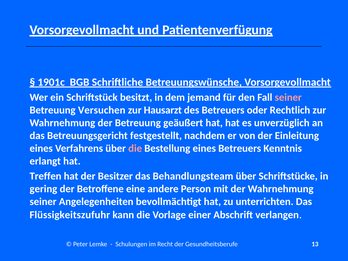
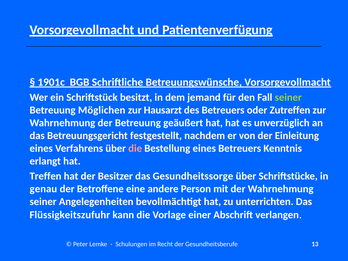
seiner colour: pink -> light green (288, 97)
Versuchen: Versuchen -> Möglichen (102, 110)
Rechtlich: Rechtlich -> Zutreffen (290, 110)
Behandlungsteam: Behandlungsteam -> Gesundheitssorge (193, 176)
gering: gering -> genau (43, 189)
